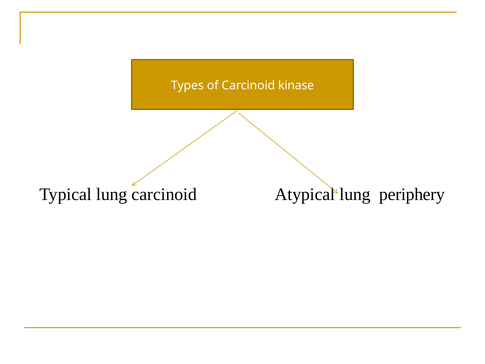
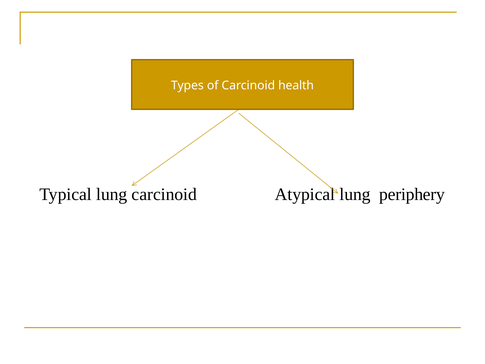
kinase: kinase -> health (296, 85)
